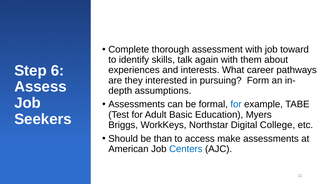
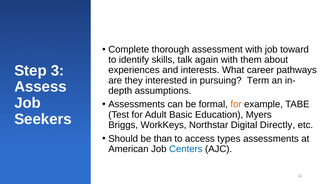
6: 6 -> 3 (58, 71)
Form: Form -> Term (258, 80)
for colour: blue -> orange (236, 104)
College: College -> Directly (277, 125)
make: make -> types (229, 139)
